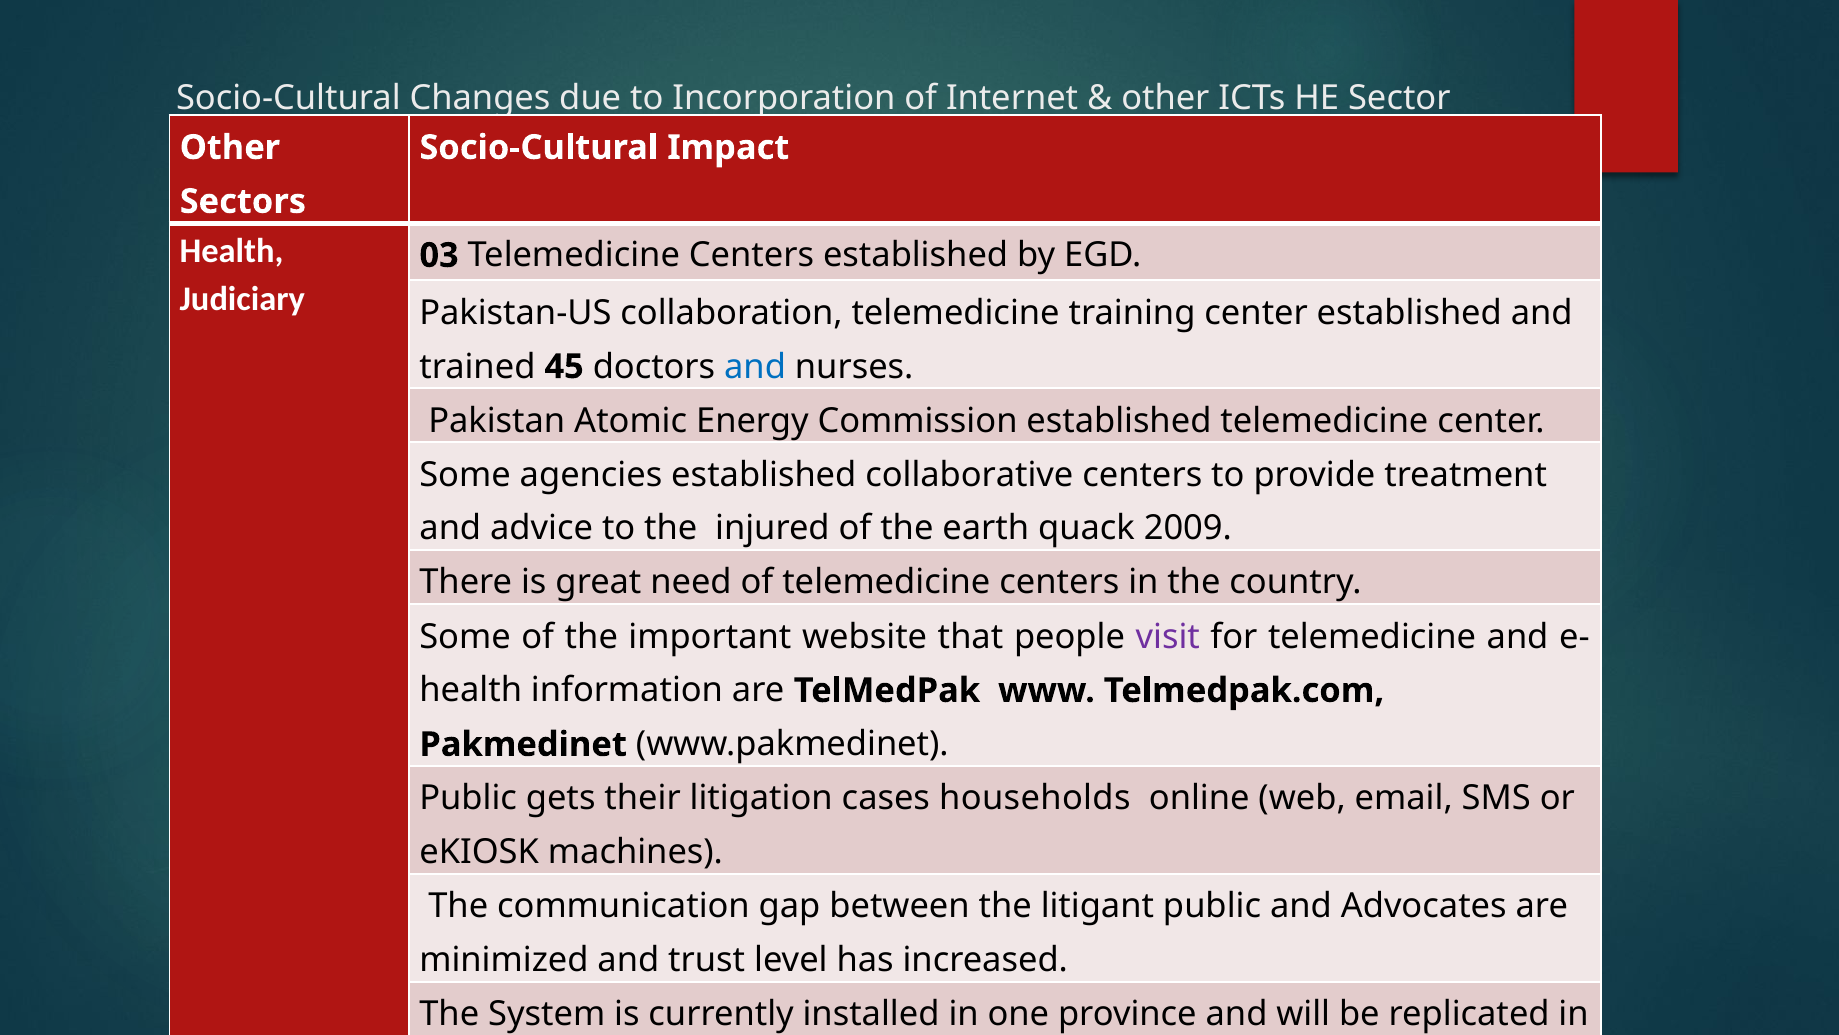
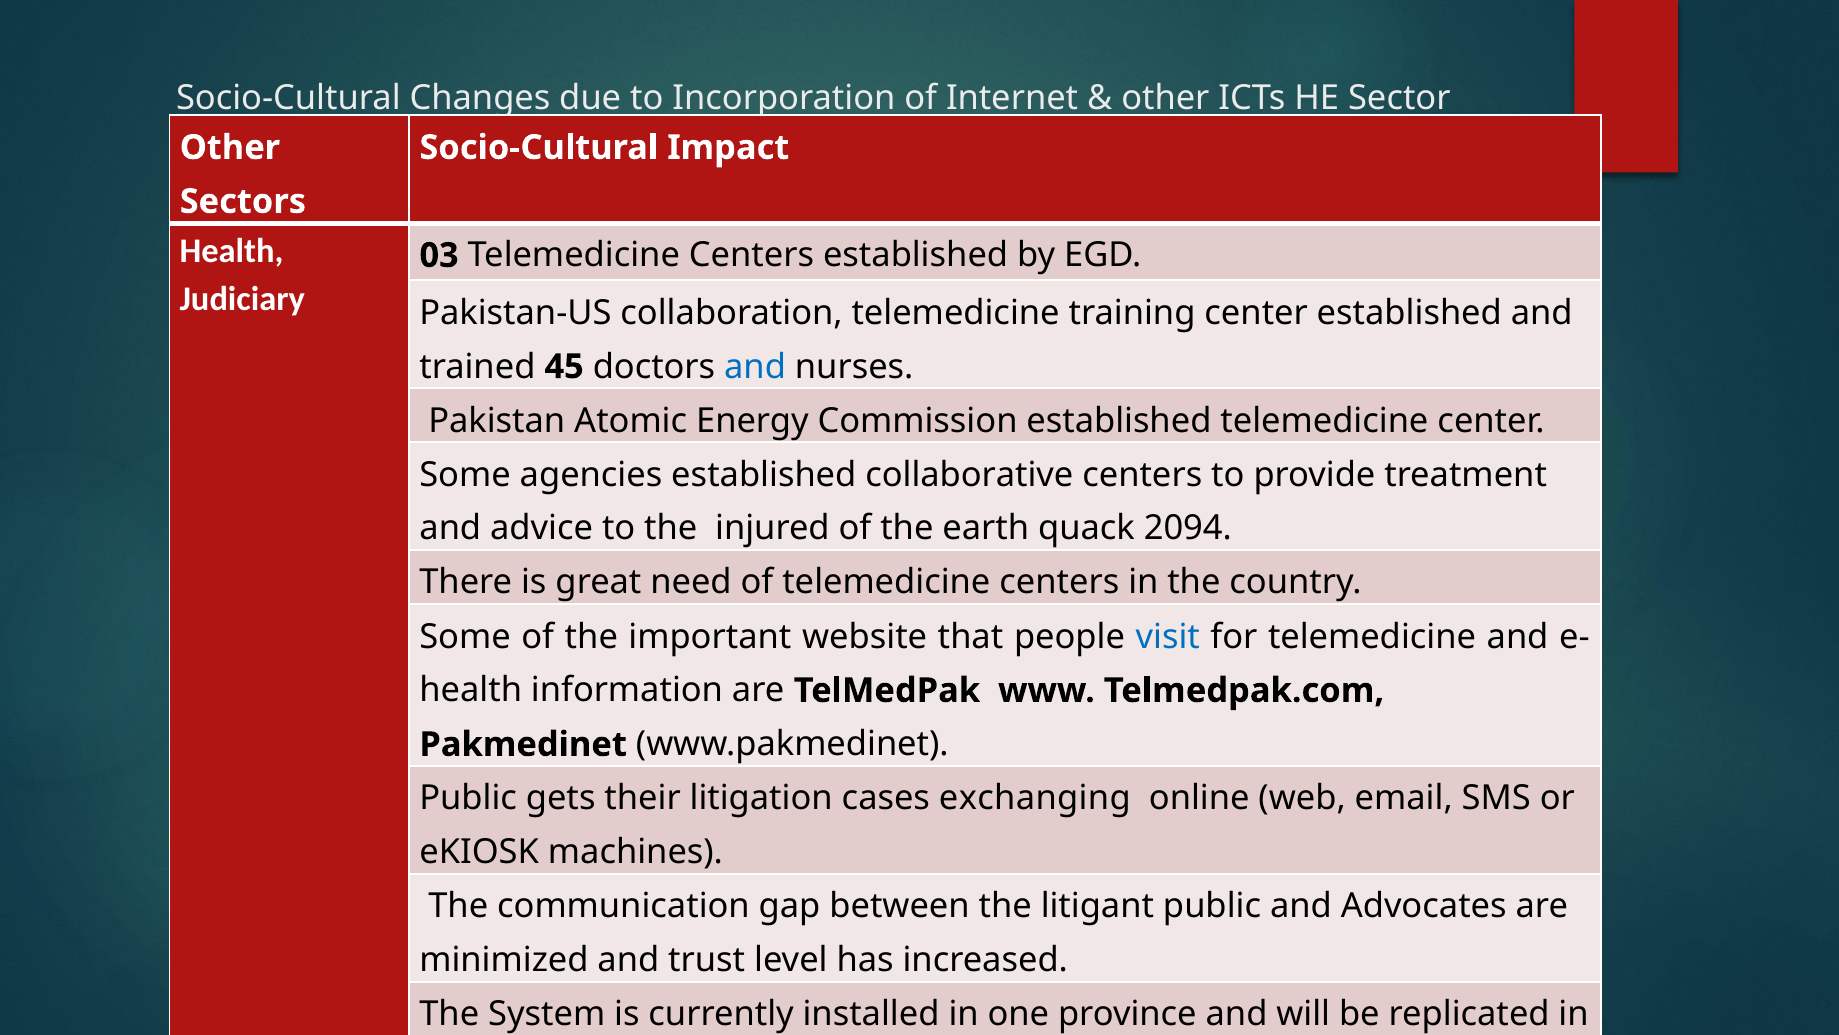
2009: 2009 -> 2094 (1188, 528)
visit colour: purple -> blue (1168, 636)
households: households -> exchanging (1035, 798)
